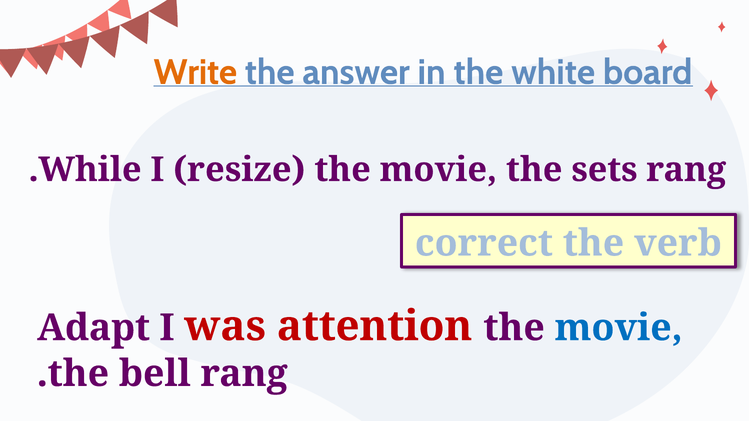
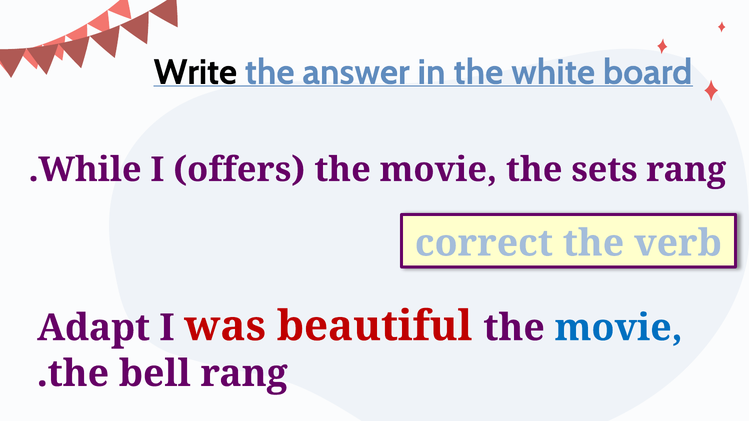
Write colour: orange -> black (195, 72)
resize: resize -> offers (239, 170)
attention: attention -> beautiful (375, 327)
